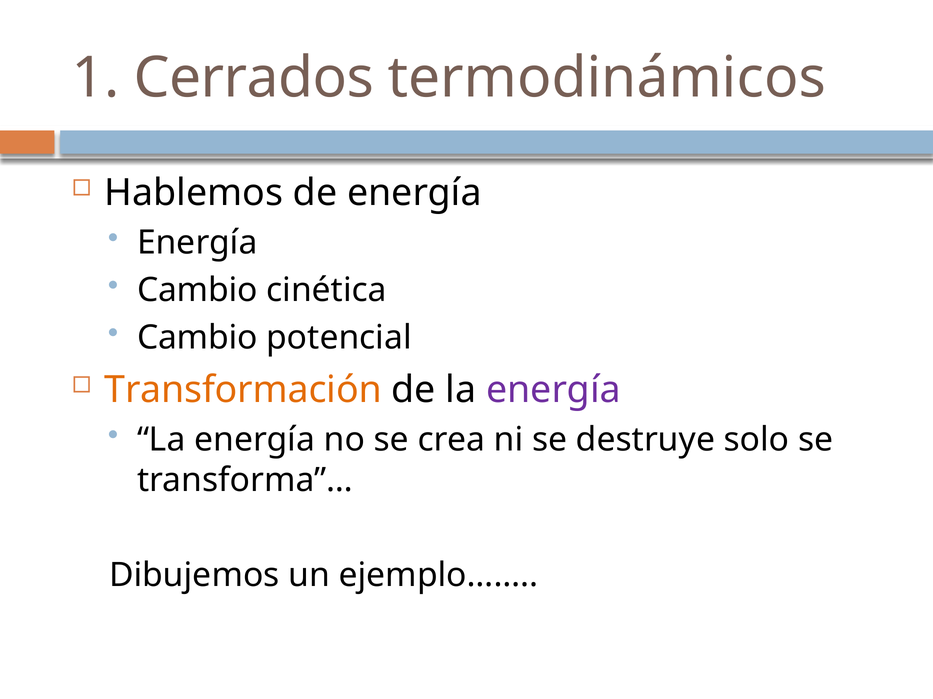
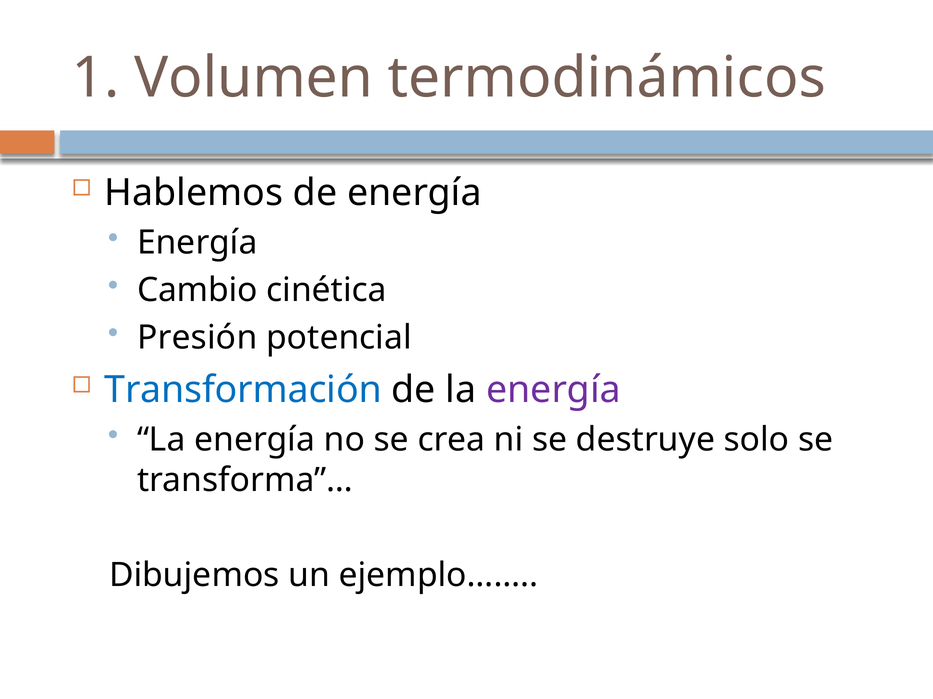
Cerrados: Cerrados -> Volumen (254, 78)
Cambio: Cambio -> Presión (197, 338)
Transformación colour: orange -> blue (243, 390)
